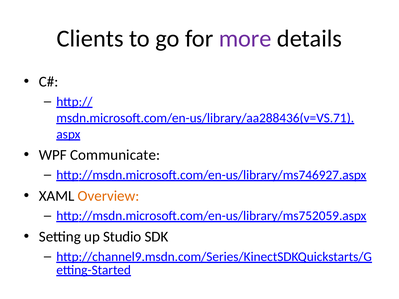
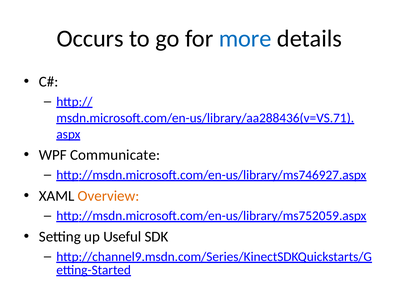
Clients: Clients -> Occurs (90, 39)
more colour: purple -> blue (245, 39)
Studio: Studio -> Useful (122, 237)
